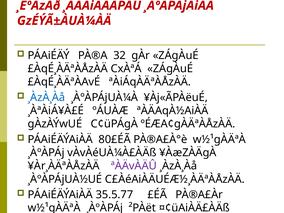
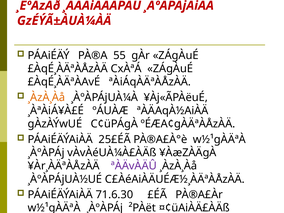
32: 32 -> 55 (120, 55)
¸ÀzÀ¸Àå colour: blue -> orange (46, 97)
80£ÉÃ: 80£ÉÃ -> 25£ÉÃ (115, 139)
35.5.77: 35.5.77 -> 71.6.30 (114, 195)
